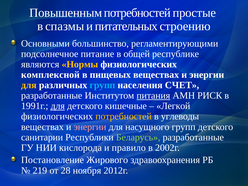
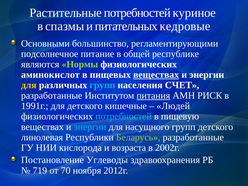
Повышенным: Повышенным -> Растительные (66, 13)
простые: простые -> куриное (194, 13)
строению: строению -> кедровые (185, 26)
Нормы colour: yellow -> light green (80, 64)
комплексной: комплексной -> аминокислот (50, 75)
веществах underline: none -> present (156, 75)
для underline: present -> none (58, 106)
Легкой: Легкой -> Людей (173, 106)
потребностей colour: yellow -> light blue (124, 116)
углеводы: углеводы -> пищевую (180, 116)
энергии colour: pink -> light blue (90, 127)
санитарии: санитарии -> линолевая (42, 137)
правило: правило -> возраста (129, 148)
Жирового: Жирового -> Углеводы (107, 160)
219: 219 -> 719 (40, 170)
28: 28 -> 70 (66, 170)
